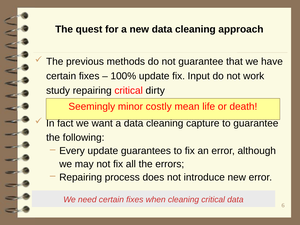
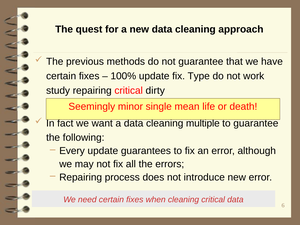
Input: Input -> Type (199, 76)
costly: costly -> single (159, 107)
capture: capture -> multiple (203, 123)
